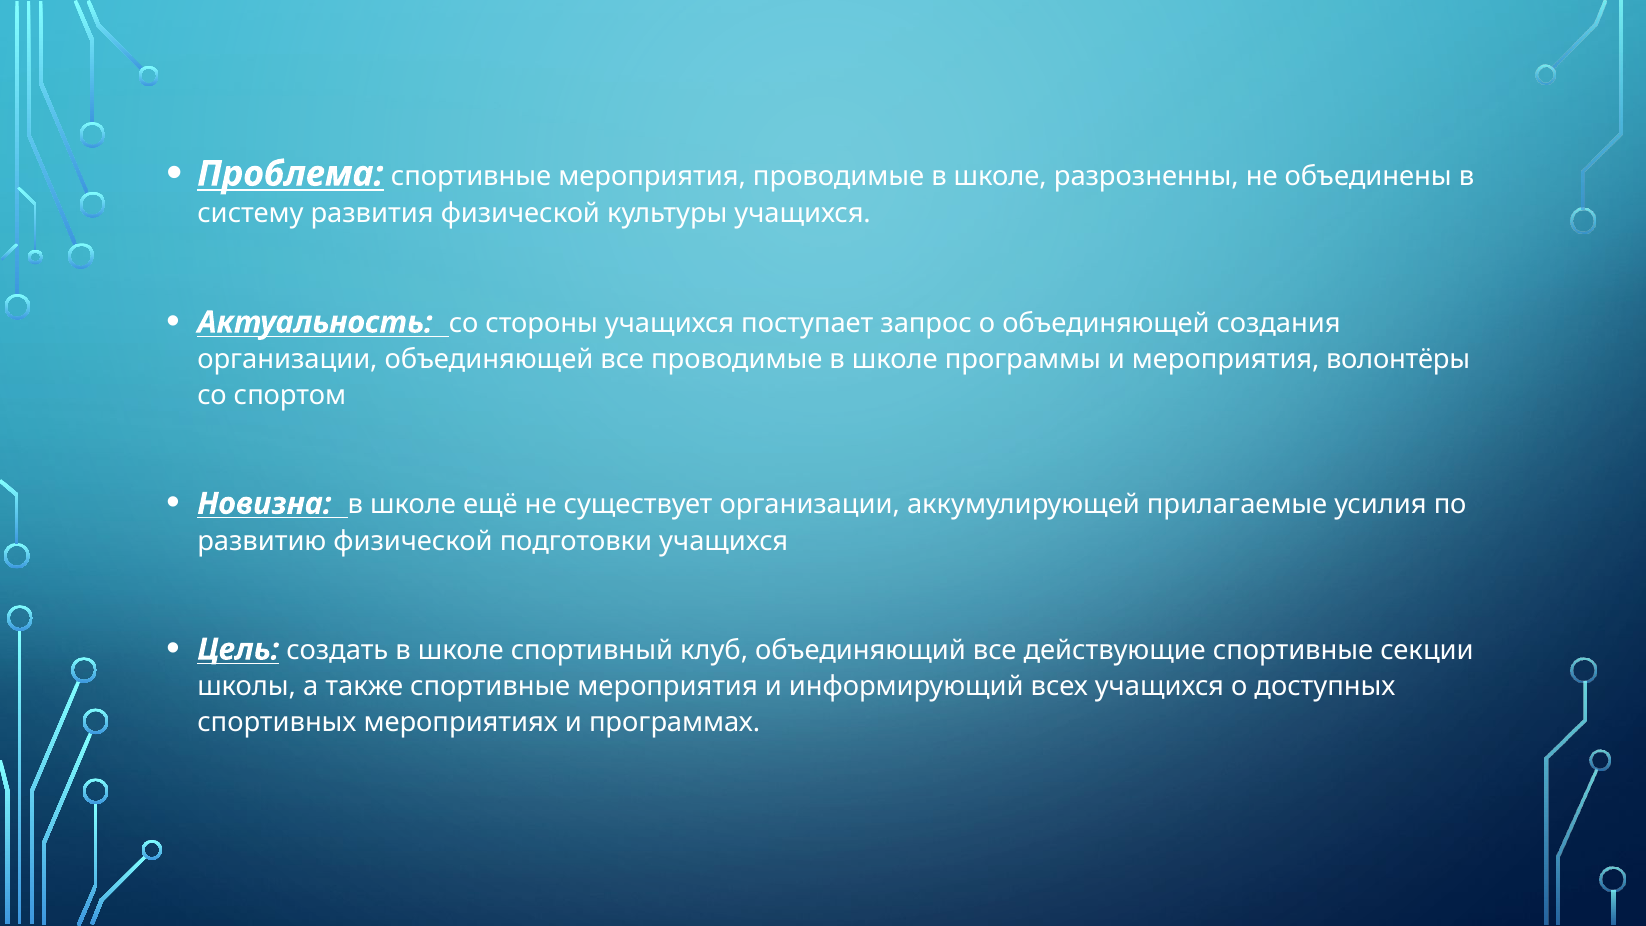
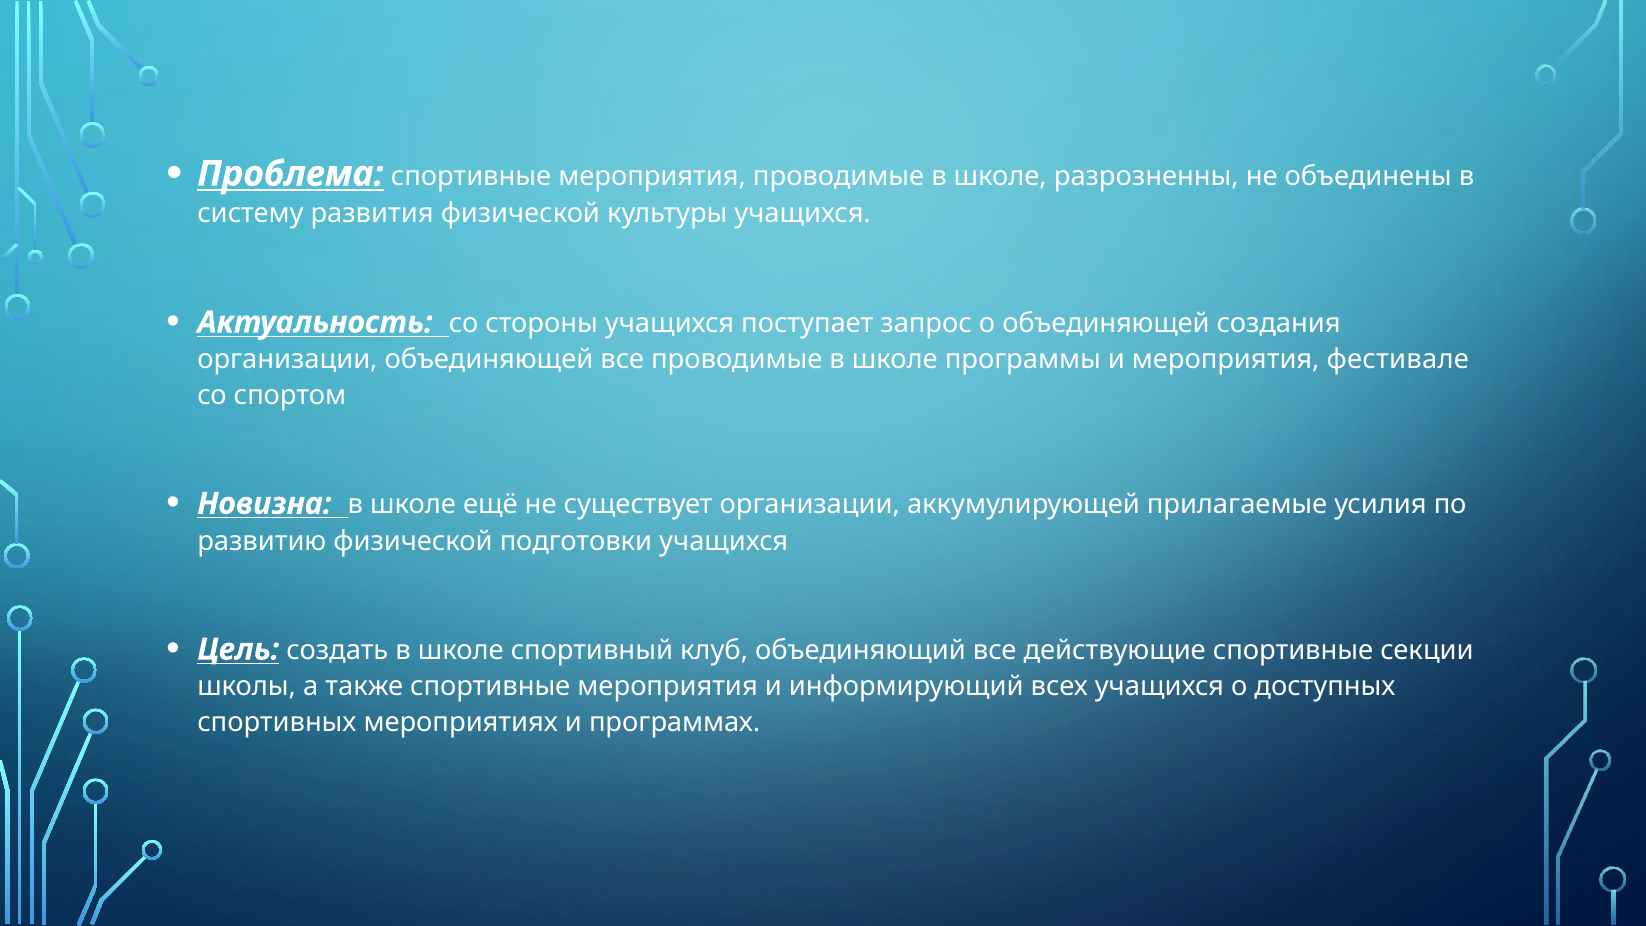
волонтёры: волонтёры -> фестивале (1398, 360)
